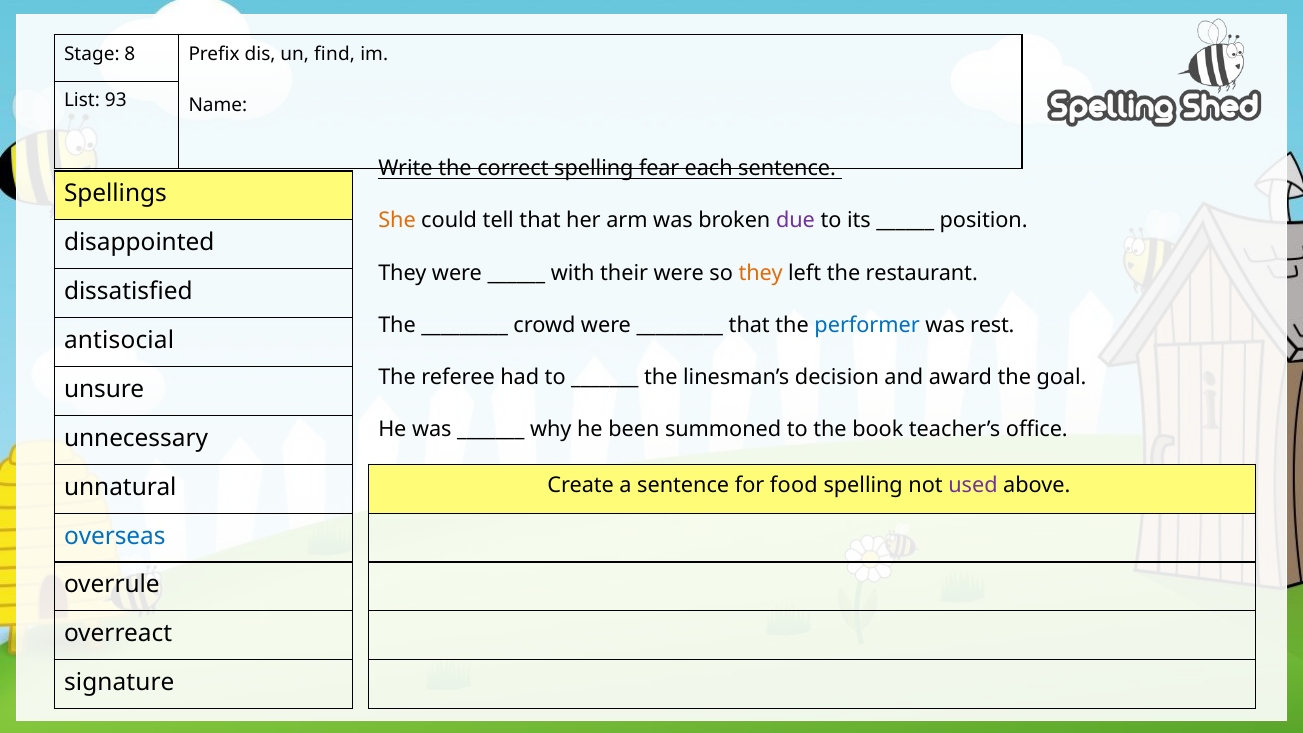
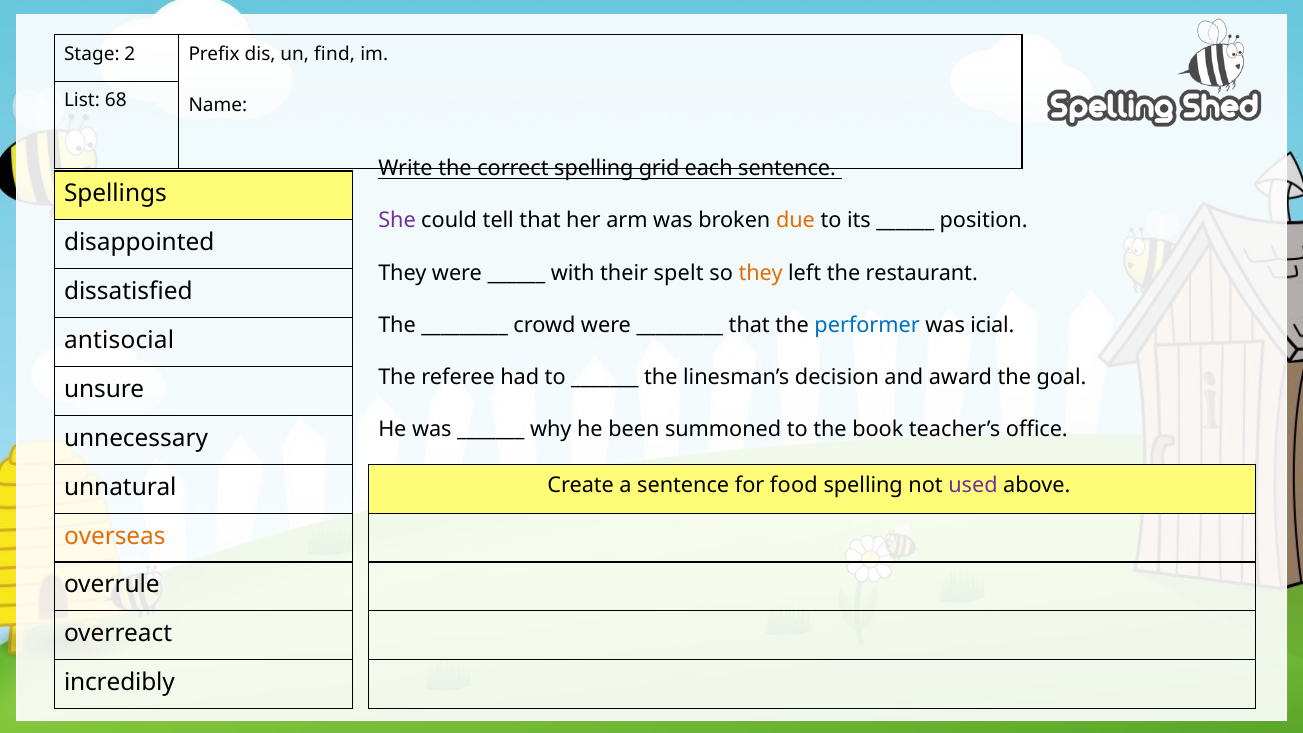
8: 8 -> 2 (130, 54)
93: 93 -> 68 (116, 100)
fear: fear -> grid (659, 169)
She colour: orange -> purple (397, 221)
due colour: purple -> orange (795, 221)
their were: were -> spelt (679, 273)
rest: rest -> icial (992, 325)
overseas colour: blue -> orange (115, 536)
signature: signature -> incredibly (119, 683)
